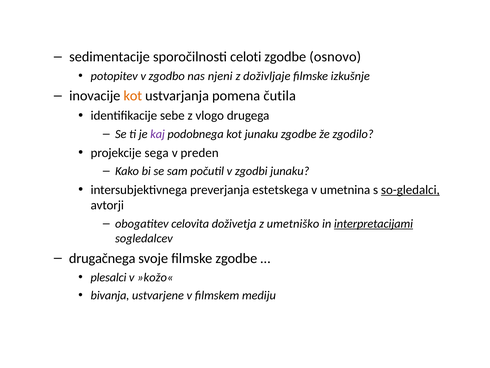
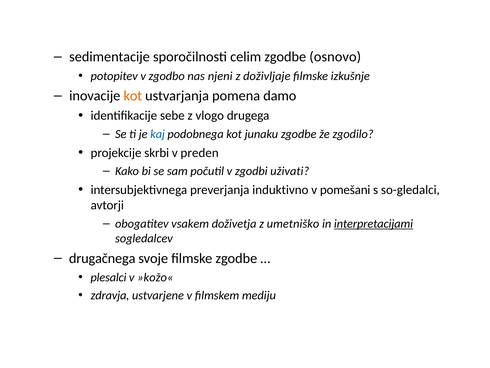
celoti: celoti -> celim (246, 57)
čutila: čutila -> damo (280, 96)
kaj colour: purple -> blue (158, 134)
sega: sega -> skrbi (157, 153)
zgodbi junaku: junaku -> uživati (290, 171)
estetskega: estetskega -> induktivno (280, 190)
umetnina: umetnina -> pomešani (345, 190)
so-gledalci underline: present -> none (410, 190)
celovita: celovita -> vsakem (190, 223)
bivanja: bivanja -> zdravja (110, 295)
